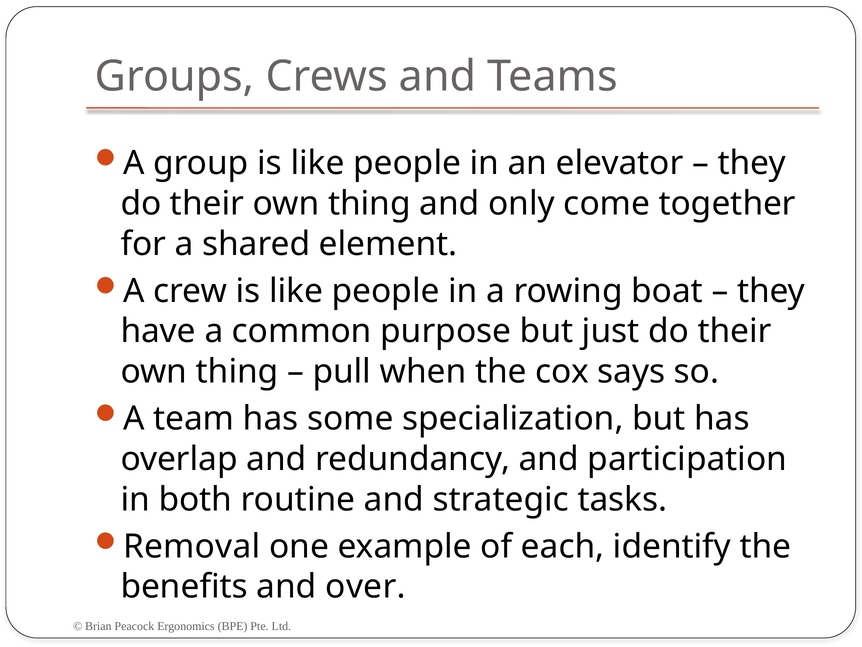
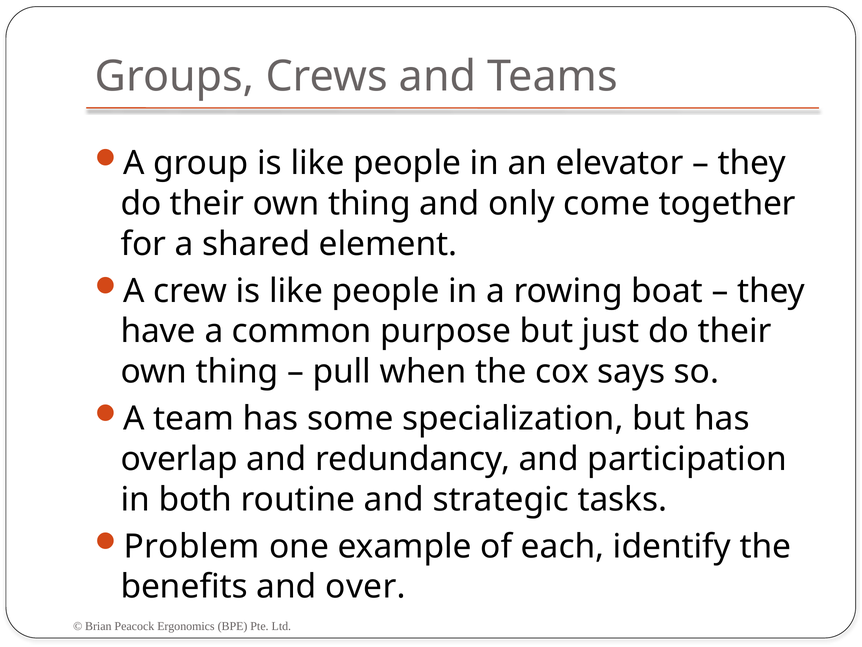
Removal: Removal -> Problem (192, 546)
